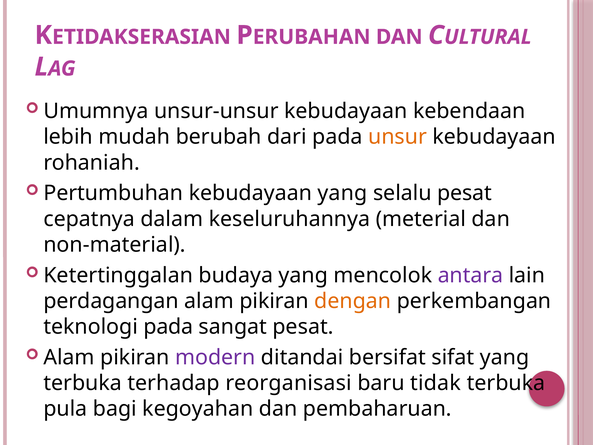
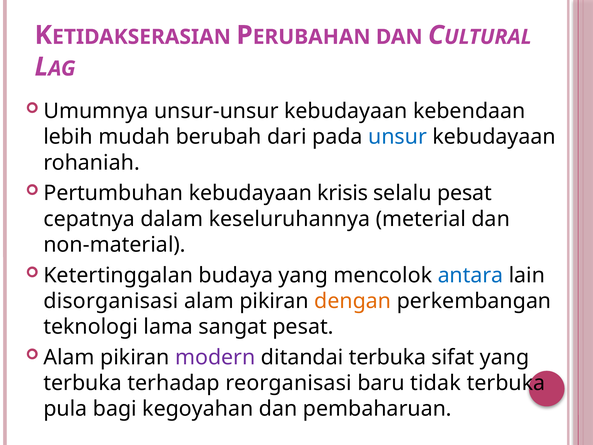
unsur colour: orange -> blue (398, 137)
kebudayaan yang: yang -> krisis (343, 193)
antara colour: purple -> blue (470, 275)
perdagangan: perdagangan -> disorganisasi (111, 301)
teknologi pada: pada -> lama (168, 327)
ditandai bersifat: bersifat -> terbuka (387, 357)
